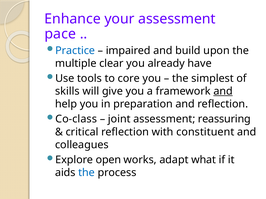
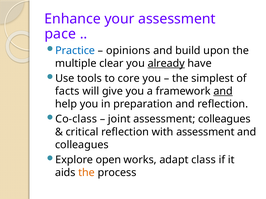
impaired: impaired -> opinions (128, 51)
already underline: none -> present (166, 63)
skills: skills -> facts (67, 91)
assessment reassuring: reassuring -> colleagues (224, 119)
with constituent: constituent -> assessment (205, 132)
what: what -> class (204, 160)
the colour: blue -> orange (87, 173)
